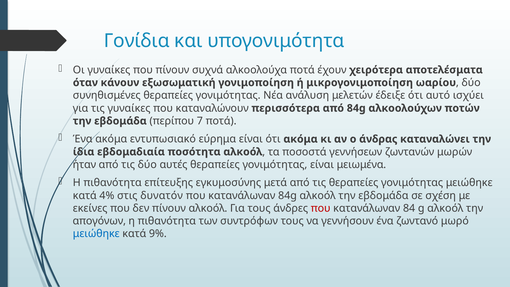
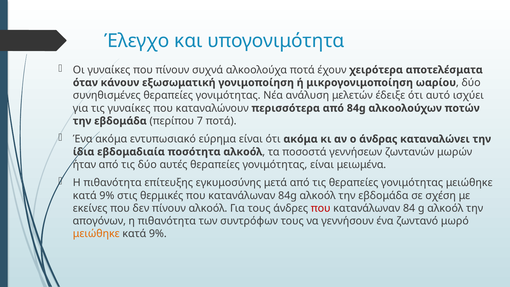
Γονίδια: Γονίδια -> Έλεγχο (137, 41)
4%: 4% -> 9% (107, 195)
δυνατόν: δυνατόν -> θερμικές (162, 195)
μειώθηκε colour: blue -> orange (96, 234)
